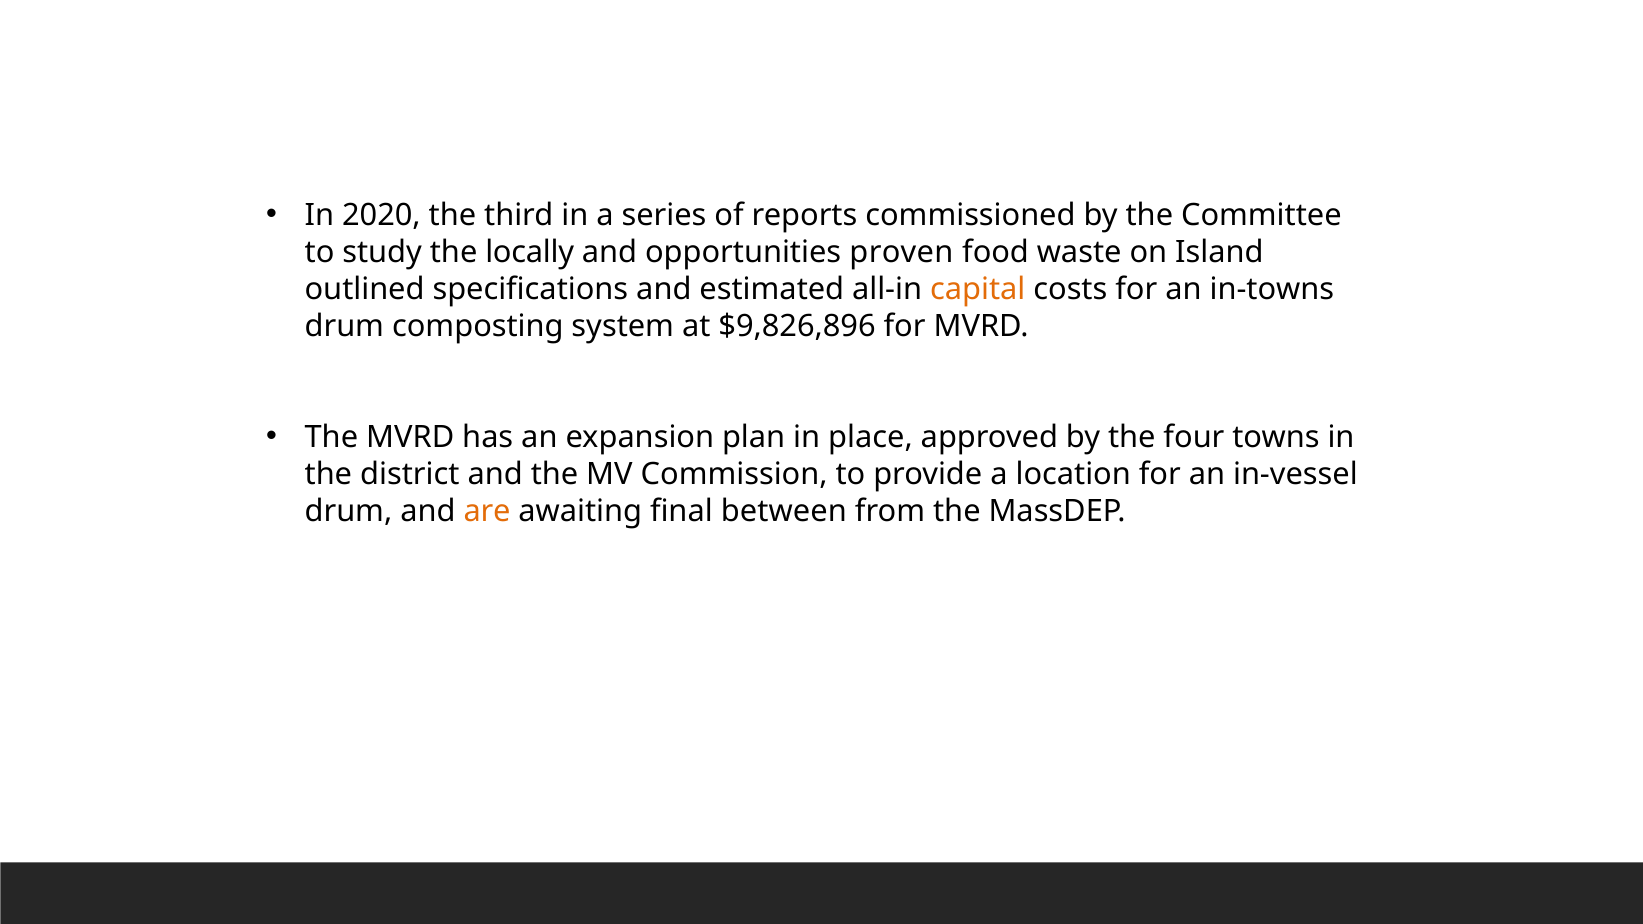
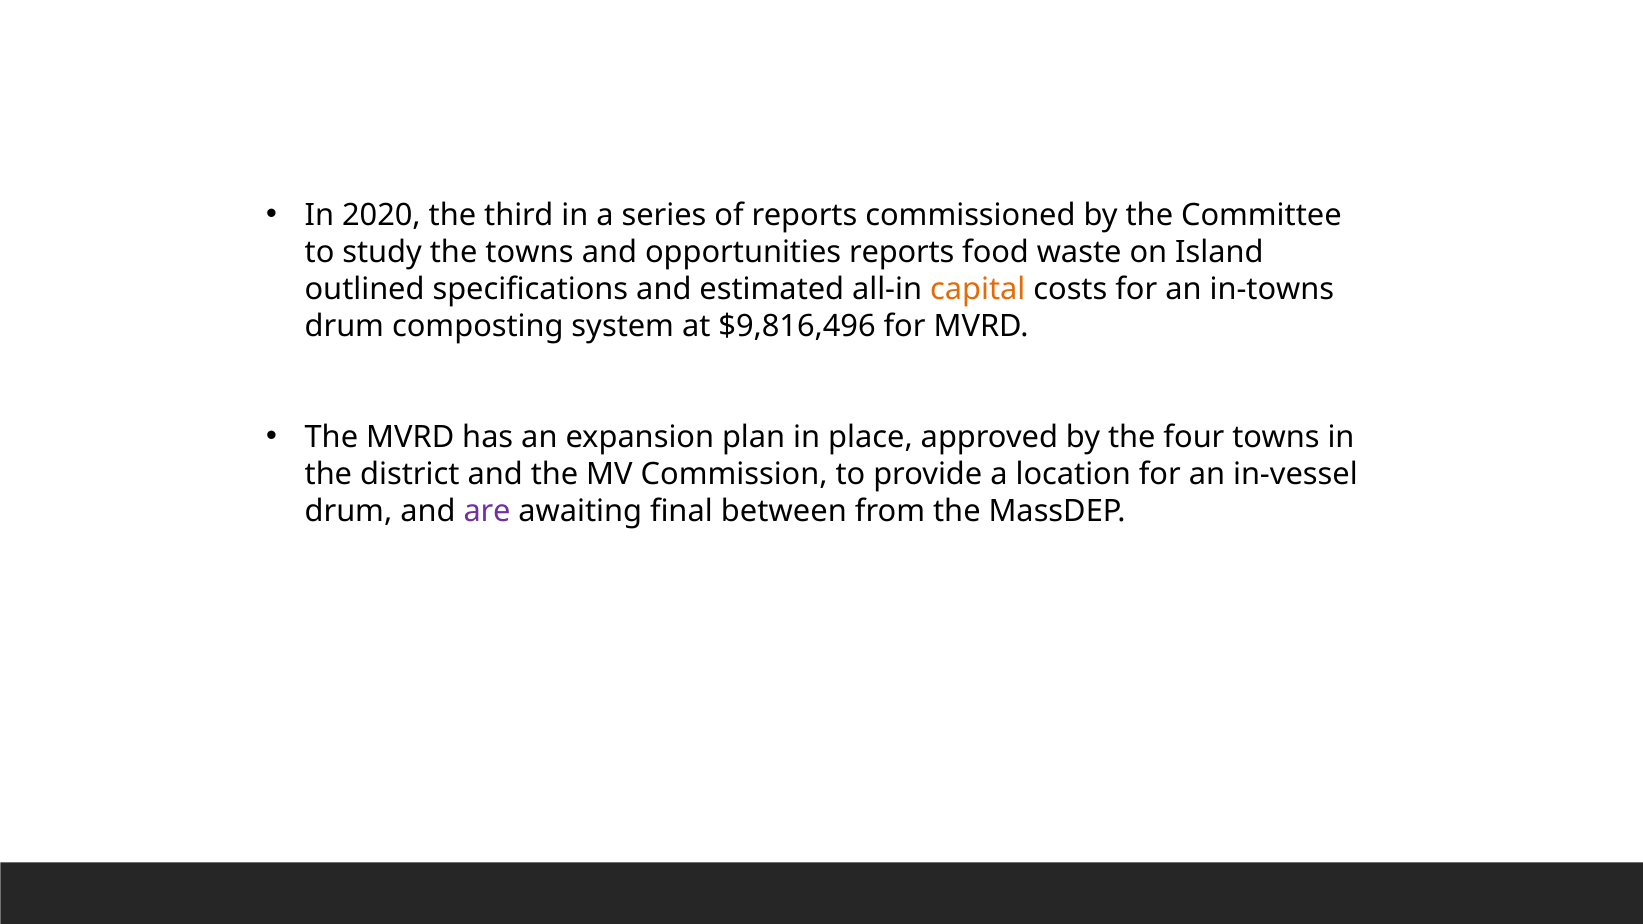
the locally: locally -> towns (529, 252)
opportunities proven: proven -> reports (902, 252)
$9,826,896: $9,826,896 -> $9,816,496 (797, 326)
are colour: orange -> purple (487, 511)
